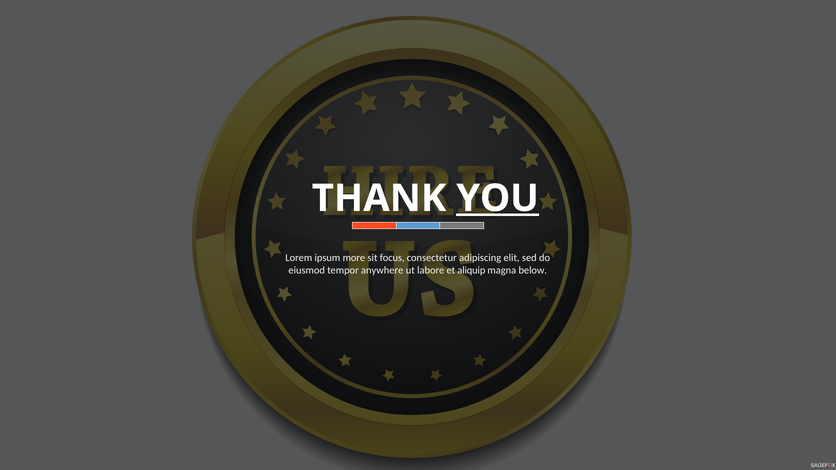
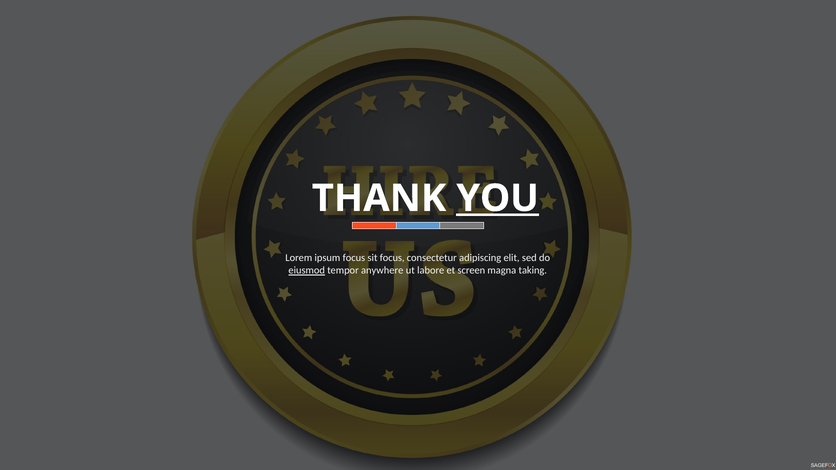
ipsum more: more -> focus (354, 258)
eiusmod underline: none -> present (307, 271)
aliquip: aliquip -> screen (471, 271)
below: below -> taking (533, 271)
